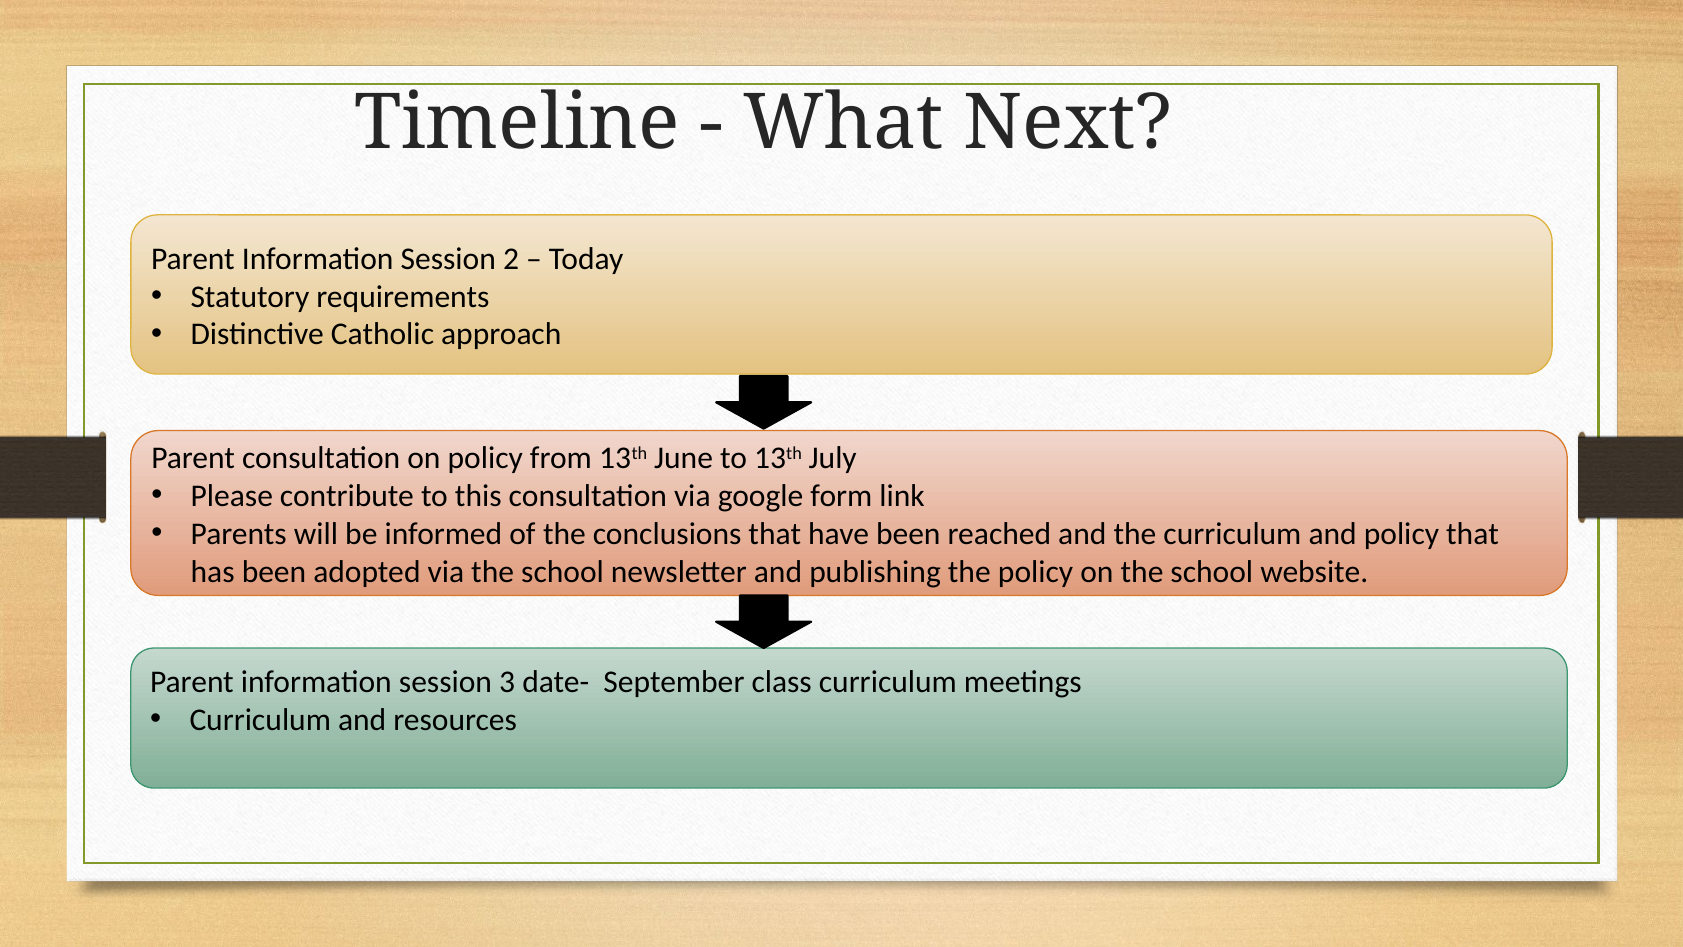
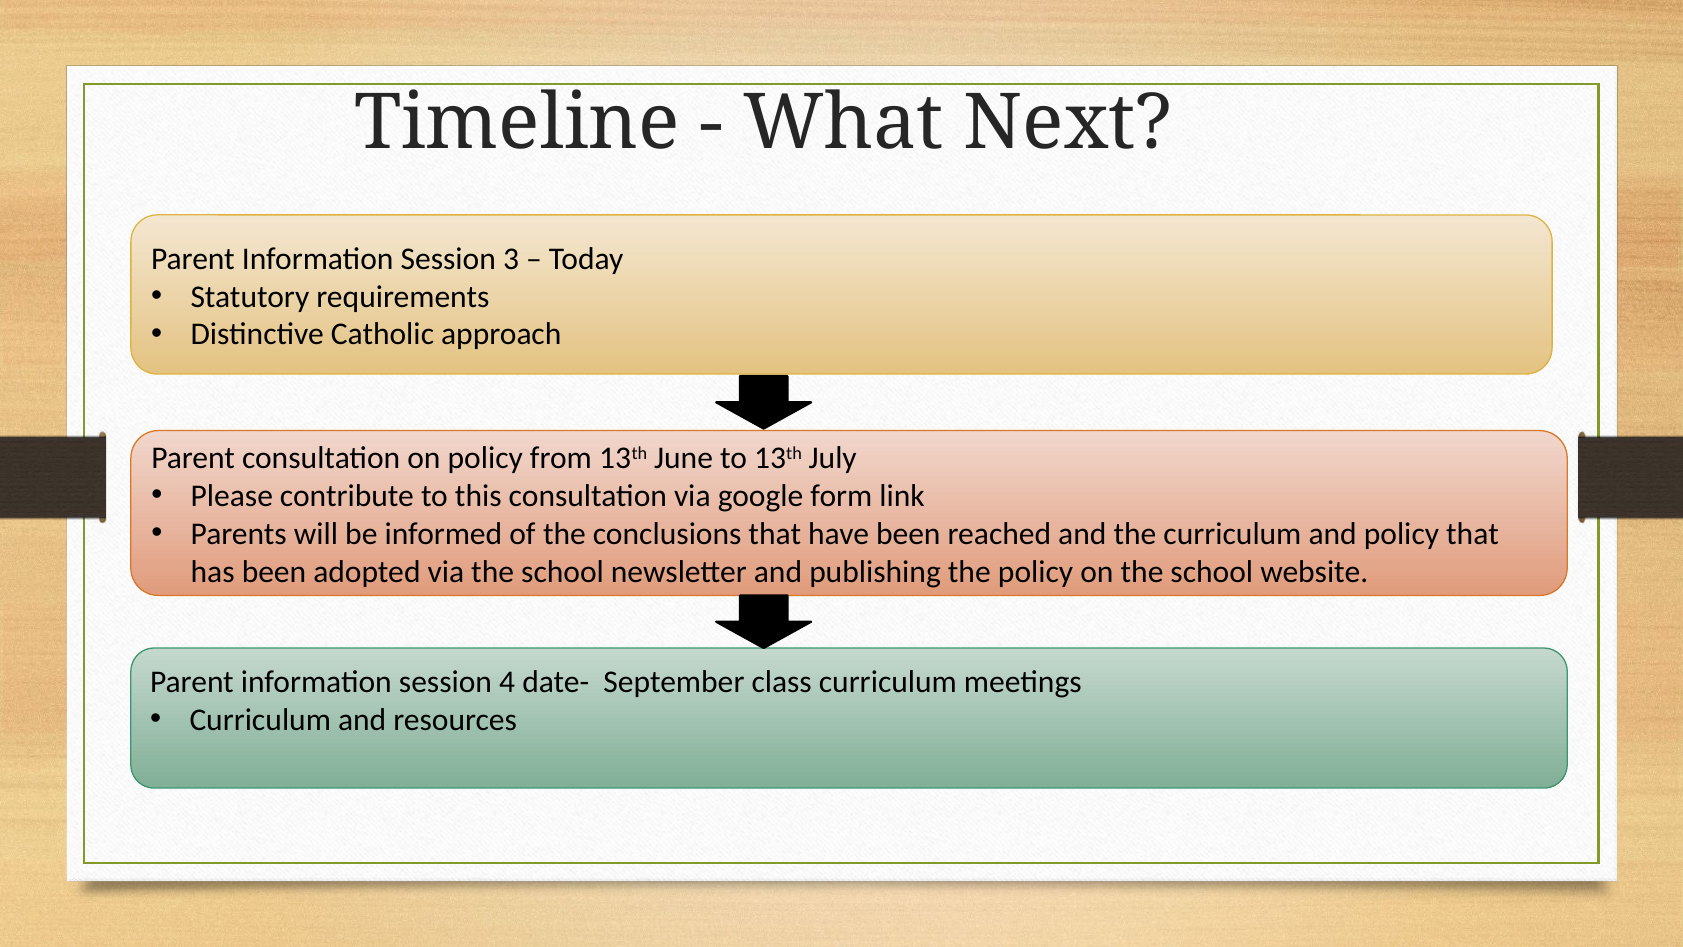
2: 2 -> 3 (511, 259)
3: 3 -> 4 (507, 682)
